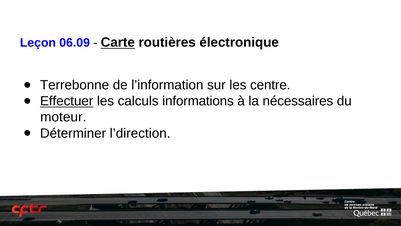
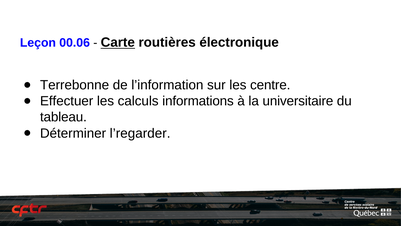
06.09: 06.09 -> 00.06 (75, 43)
Effectuer underline: present -> none (67, 101)
nécessaires: nécessaires -> universitaire (298, 101)
moteur: moteur -> tableau (63, 117)
l’direction: l’direction -> l’regarder (140, 133)
